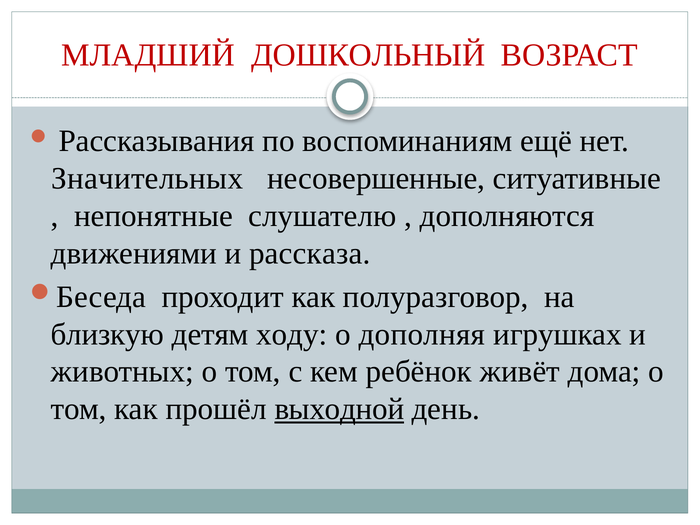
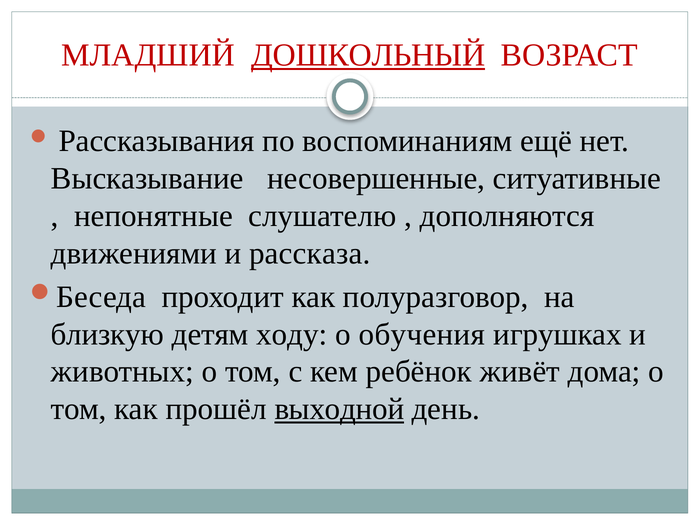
ДОШКОЛЬНЫЙ underline: none -> present (368, 55)
Значительных: Значительных -> Высказывание (147, 179)
дополняя: дополняя -> обучения (422, 334)
